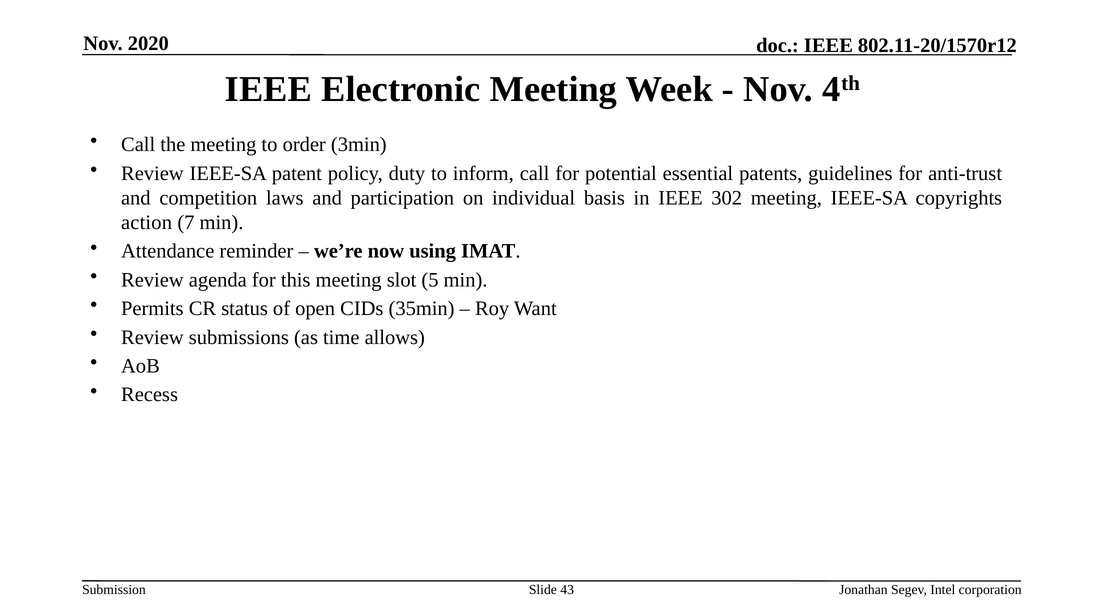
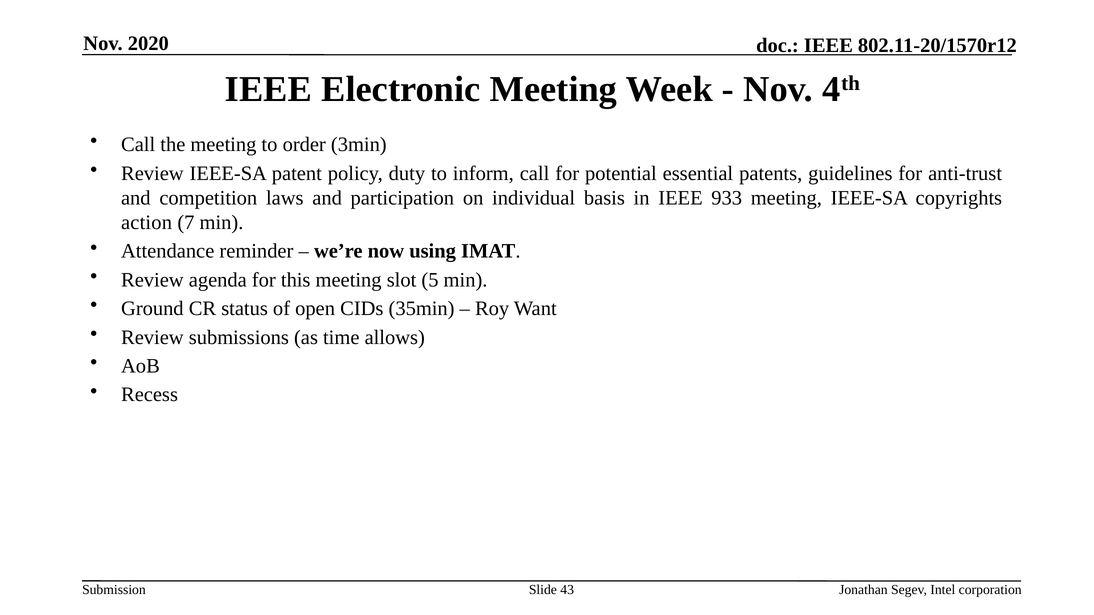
302: 302 -> 933 (727, 198)
Permits: Permits -> Ground (152, 309)
